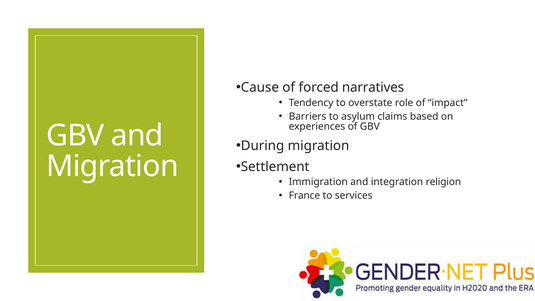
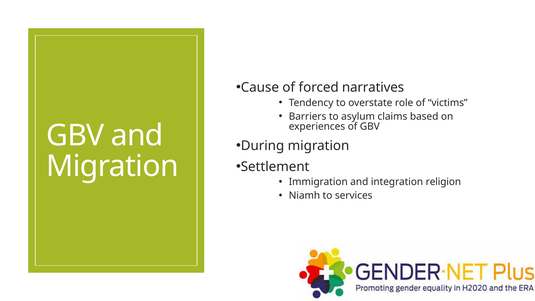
impact: impact -> victims (448, 103)
France: France -> Niamh (304, 196)
